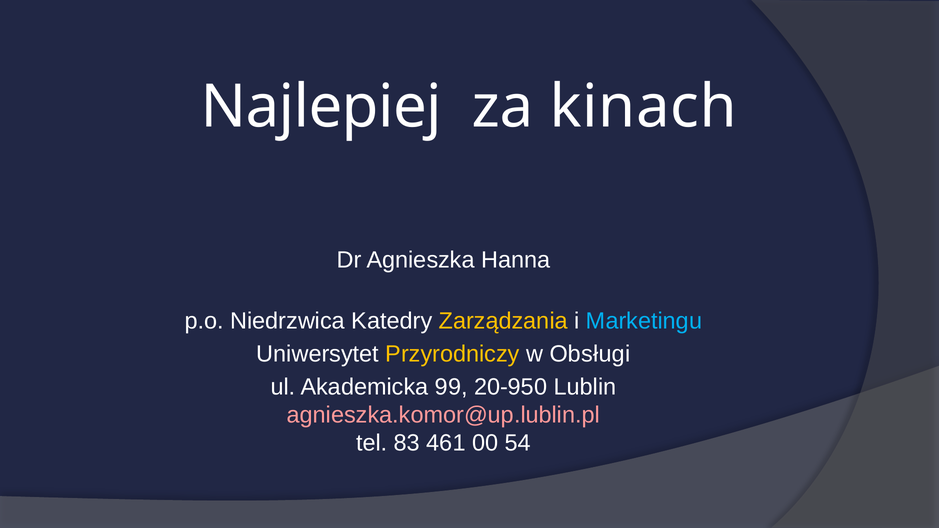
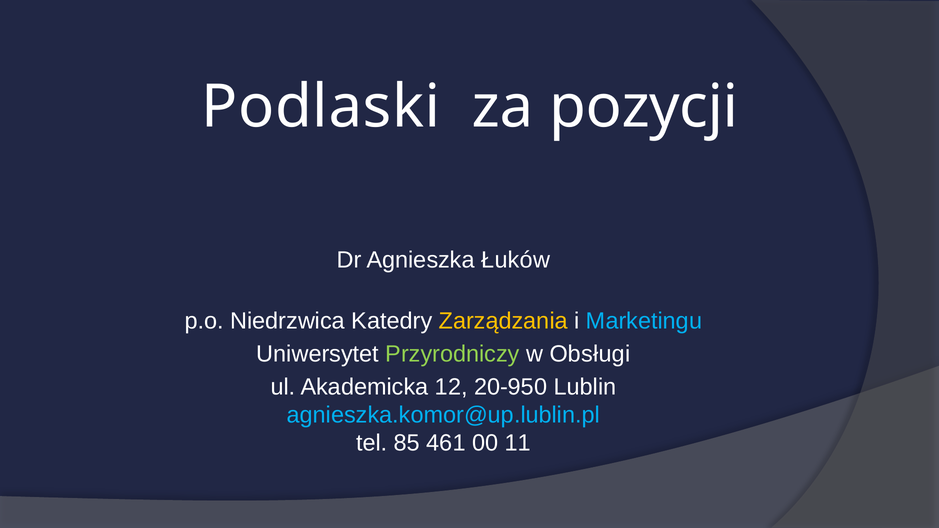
Najlepiej: Najlepiej -> Podlaski (321, 107)
kinach: kinach -> pozycji (644, 107)
Hanna: Hanna -> Łuków (516, 260)
Przyrodniczy colour: yellow -> light green (452, 354)
99: 99 -> 12 (451, 387)
agnieszka.komor@up.lublin.pl colour: pink -> light blue (443, 415)
83: 83 -> 85 (407, 443)
54: 54 -> 11 (518, 443)
